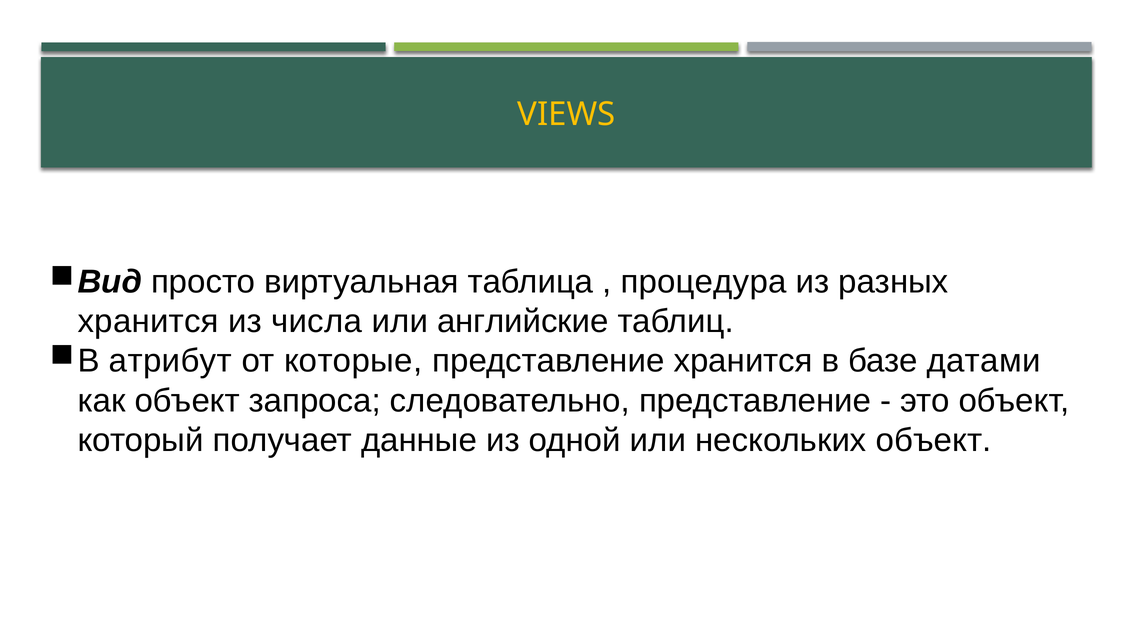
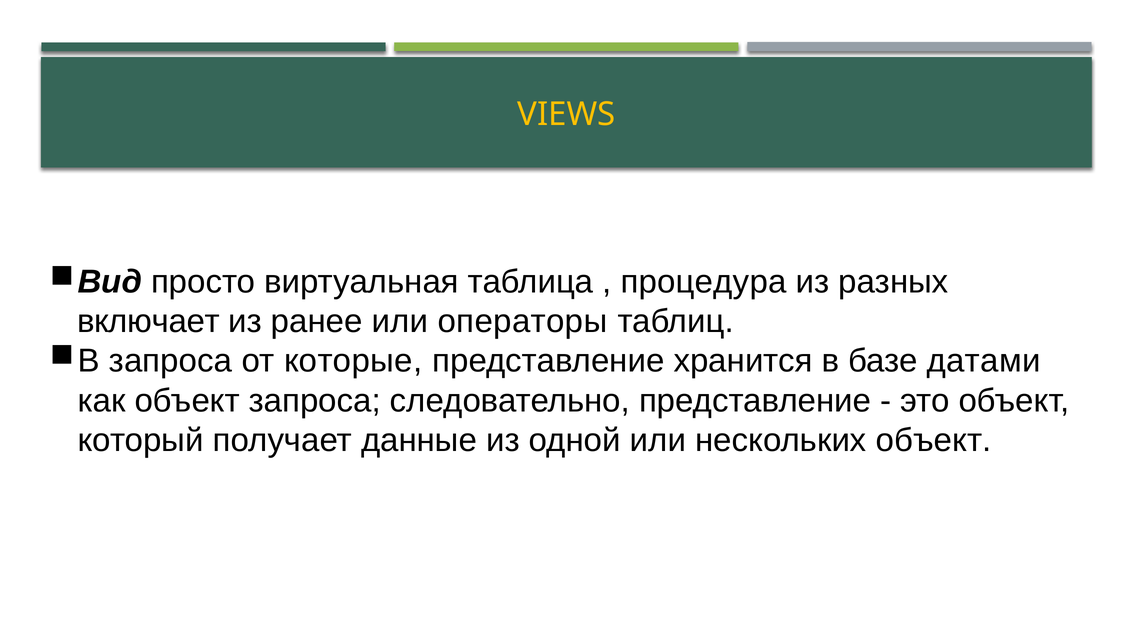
хранится: хранится -> включает (149, 322)
числа: числа -> ранее (317, 322)
английские: английские -> операторы (523, 322)
атрибут: атрибут -> запроса (171, 361)
